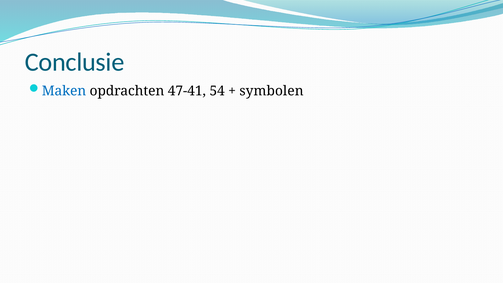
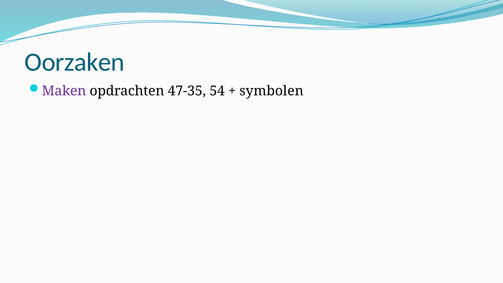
Conclusie: Conclusie -> Oorzaken (75, 62)
Maken colour: blue -> purple (64, 91)
47-41: 47-41 -> 47-35 (187, 91)
